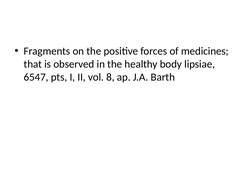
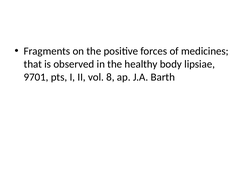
6547: 6547 -> 9701 (36, 77)
